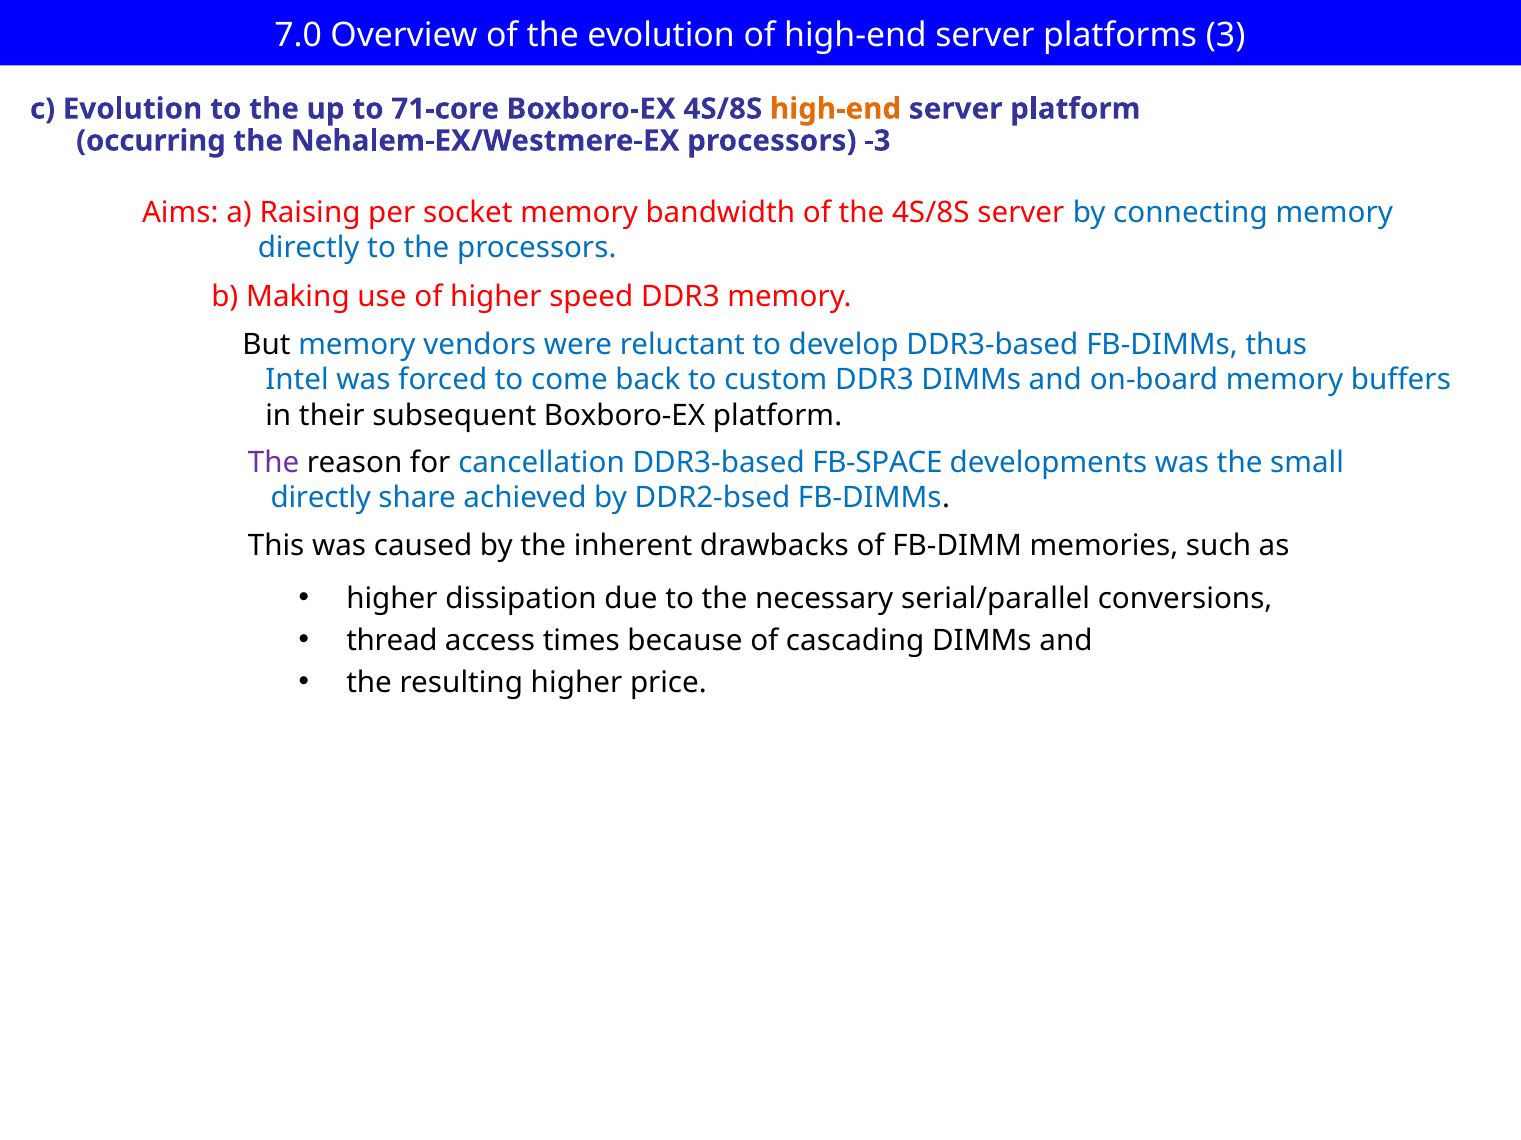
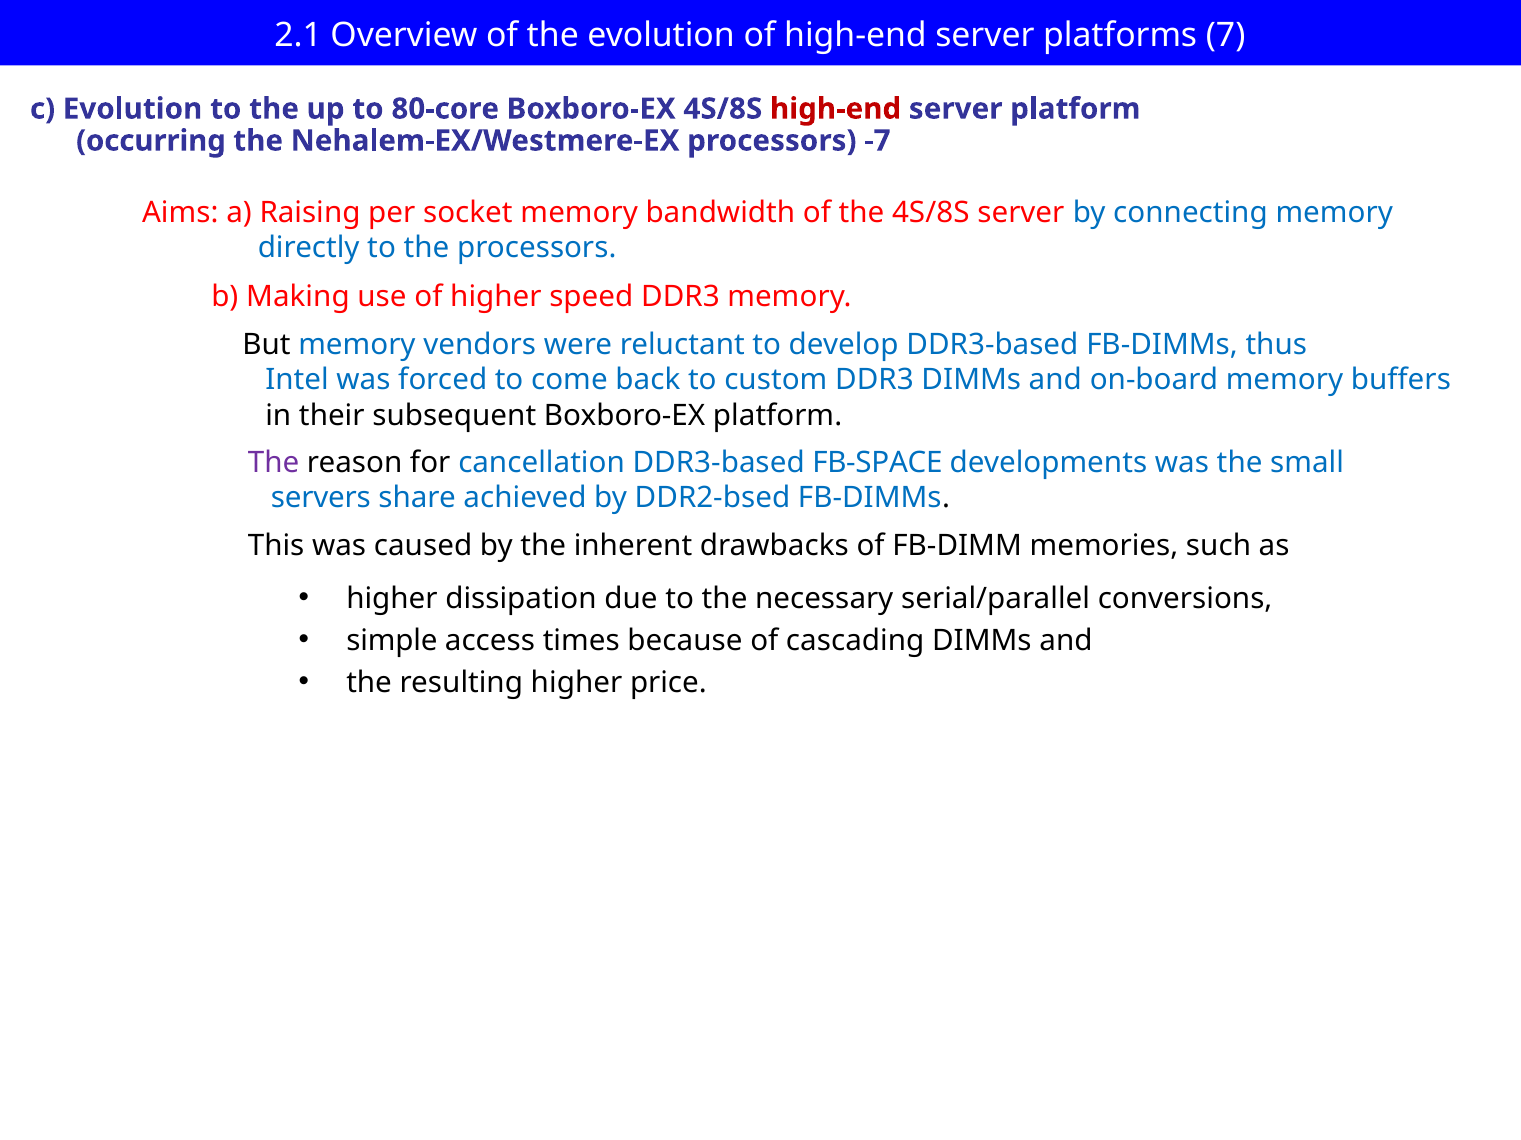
7.0: 7.0 -> 2.1 (298, 35)
3: 3 -> 7 (1226, 35)
71-core: 71-core -> 80-core (445, 109)
high-end colour: orange -> red (836, 109)
-3: -3 -> -7 (877, 141)
directly: directly -> servers (321, 498)
thread: thread -> simple (392, 641)
